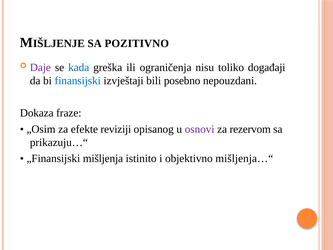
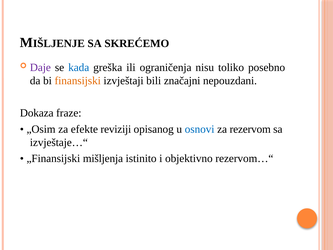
POZITIVNO: POZITIVNO -> SKREĆEMO (137, 44)
događaji: događaji -> posebno (267, 67)
finansijski colour: blue -> orange (78, 81)
posebno: posebno -> značajni (182, 81)
osnovi colour: purple -> blue (200, 129)
prikazuju…“: prikazuju…“ -> izvještaje…“ (59, 142)
mišljenja…“: mišljenja…“ -> rezervom…“ (244, 158)
